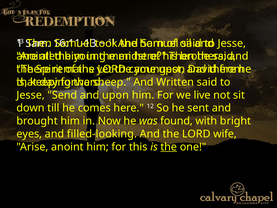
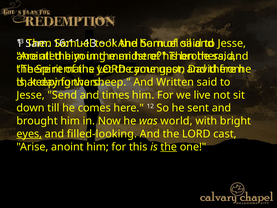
and upon: upon -> times (116, 95)
found: found -> world (176, 121)
eyes underline: none -> present (29, 134)
wife: wife -> cast (225, 134)
